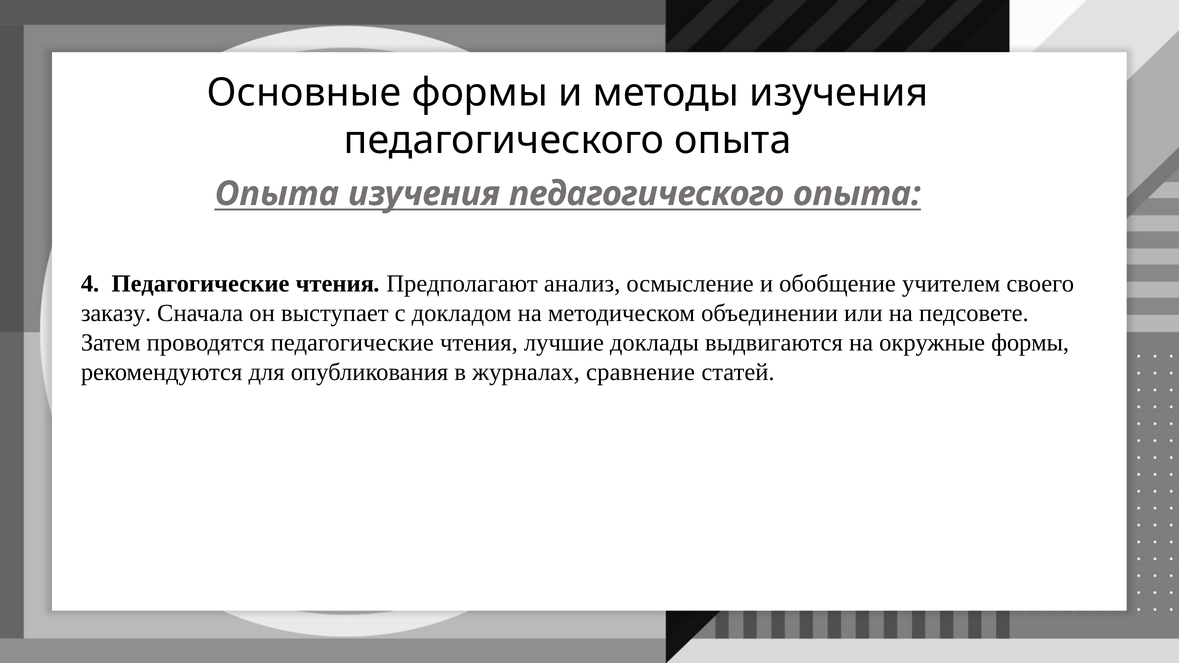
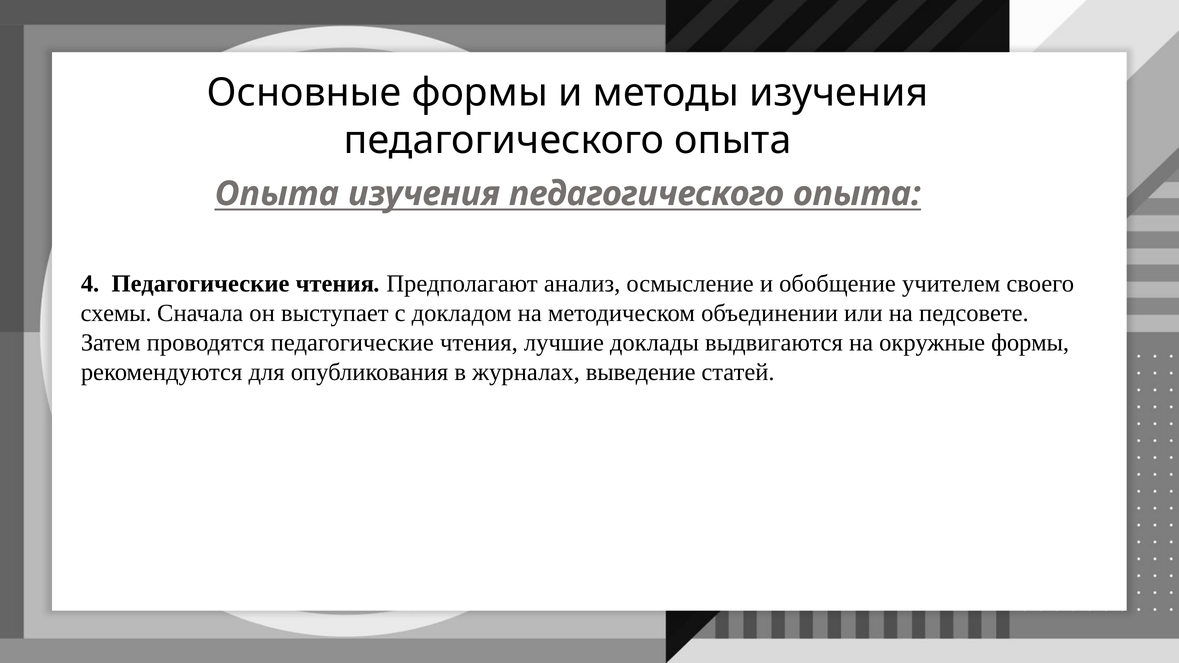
заказу: заказу -> схемы (116, 313)
сравнение: сравнение -> выведение (641, 372)
